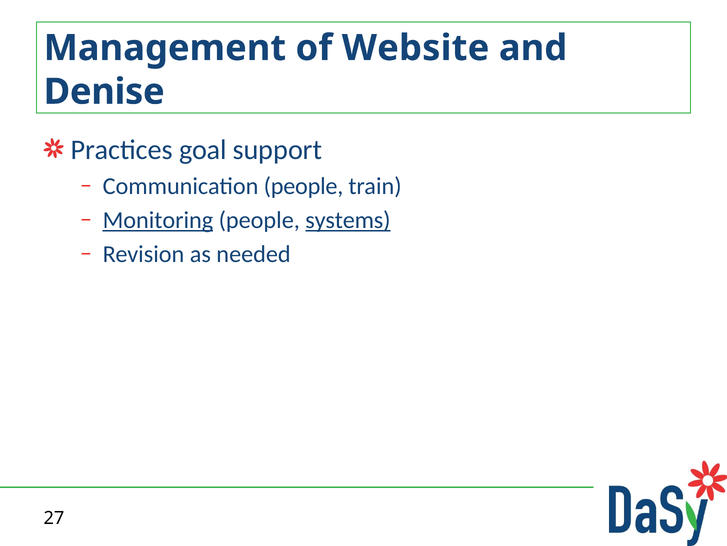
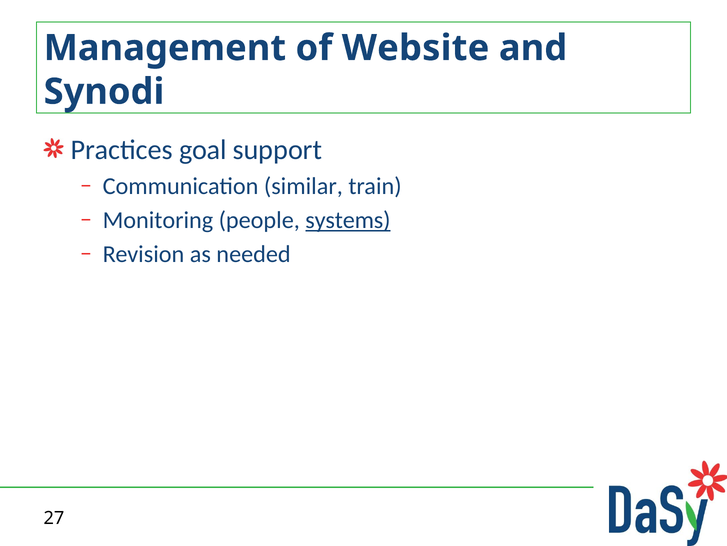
Denise: Denise -> Synodi (104, 92)
Communication people: people -> similar (303, 186)
Monitoring underline: present -> none (158, 220)
